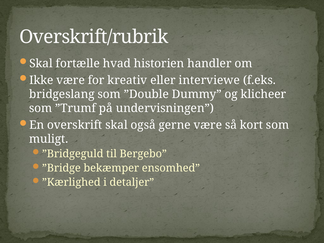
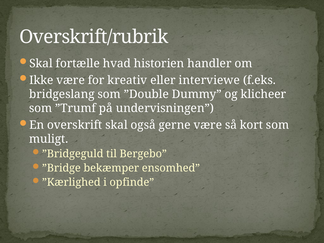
detaljer: detaljer -> opfinde (132, 182)
